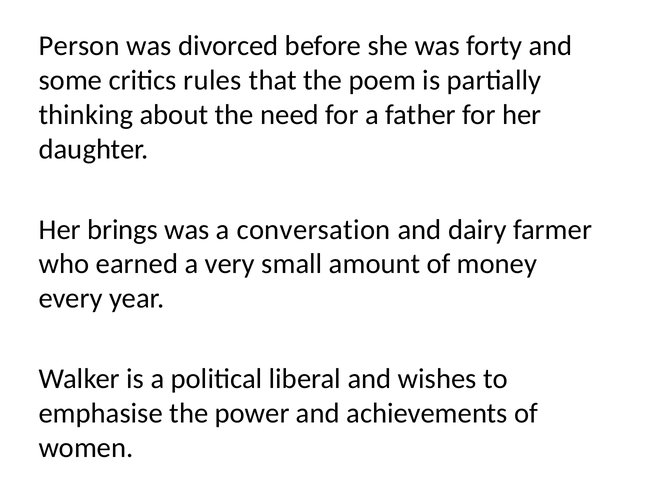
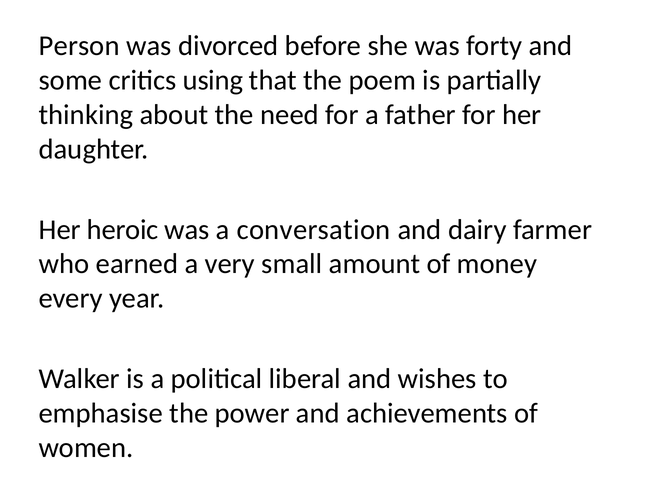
rules: rules -> using (213, 80)
brings: brings -> heroic (123, 229)
